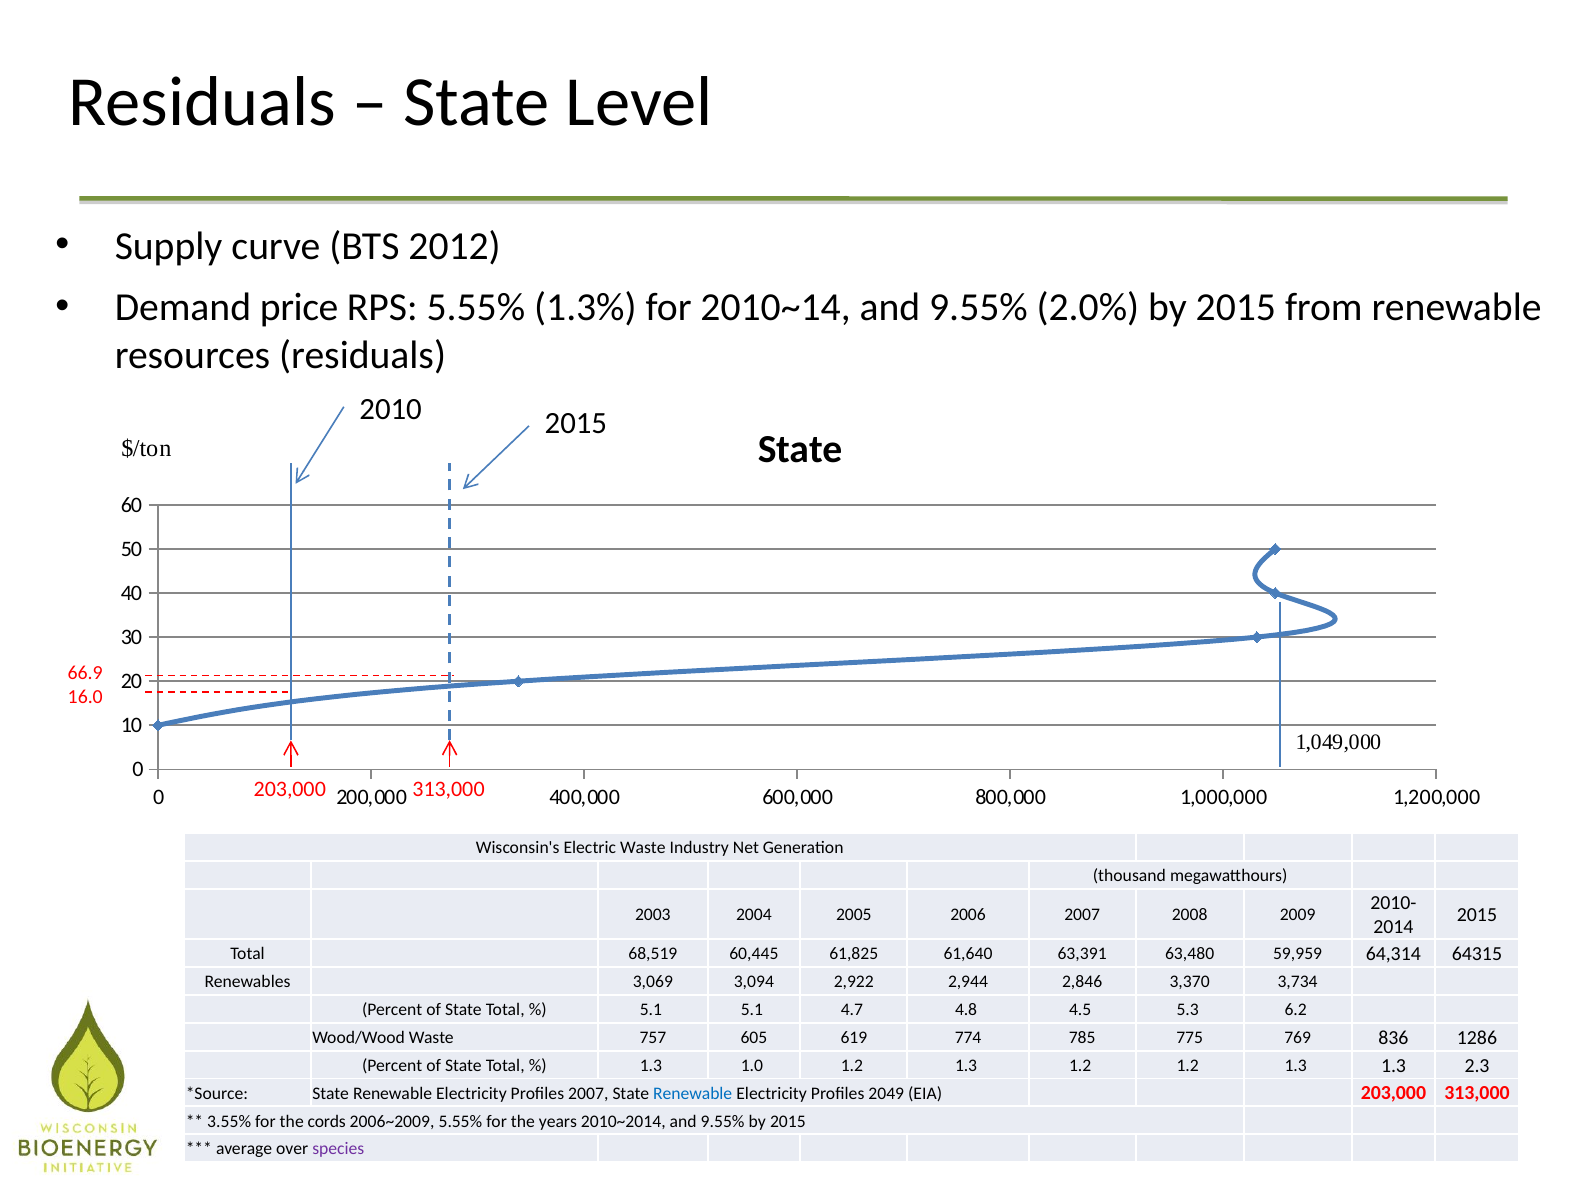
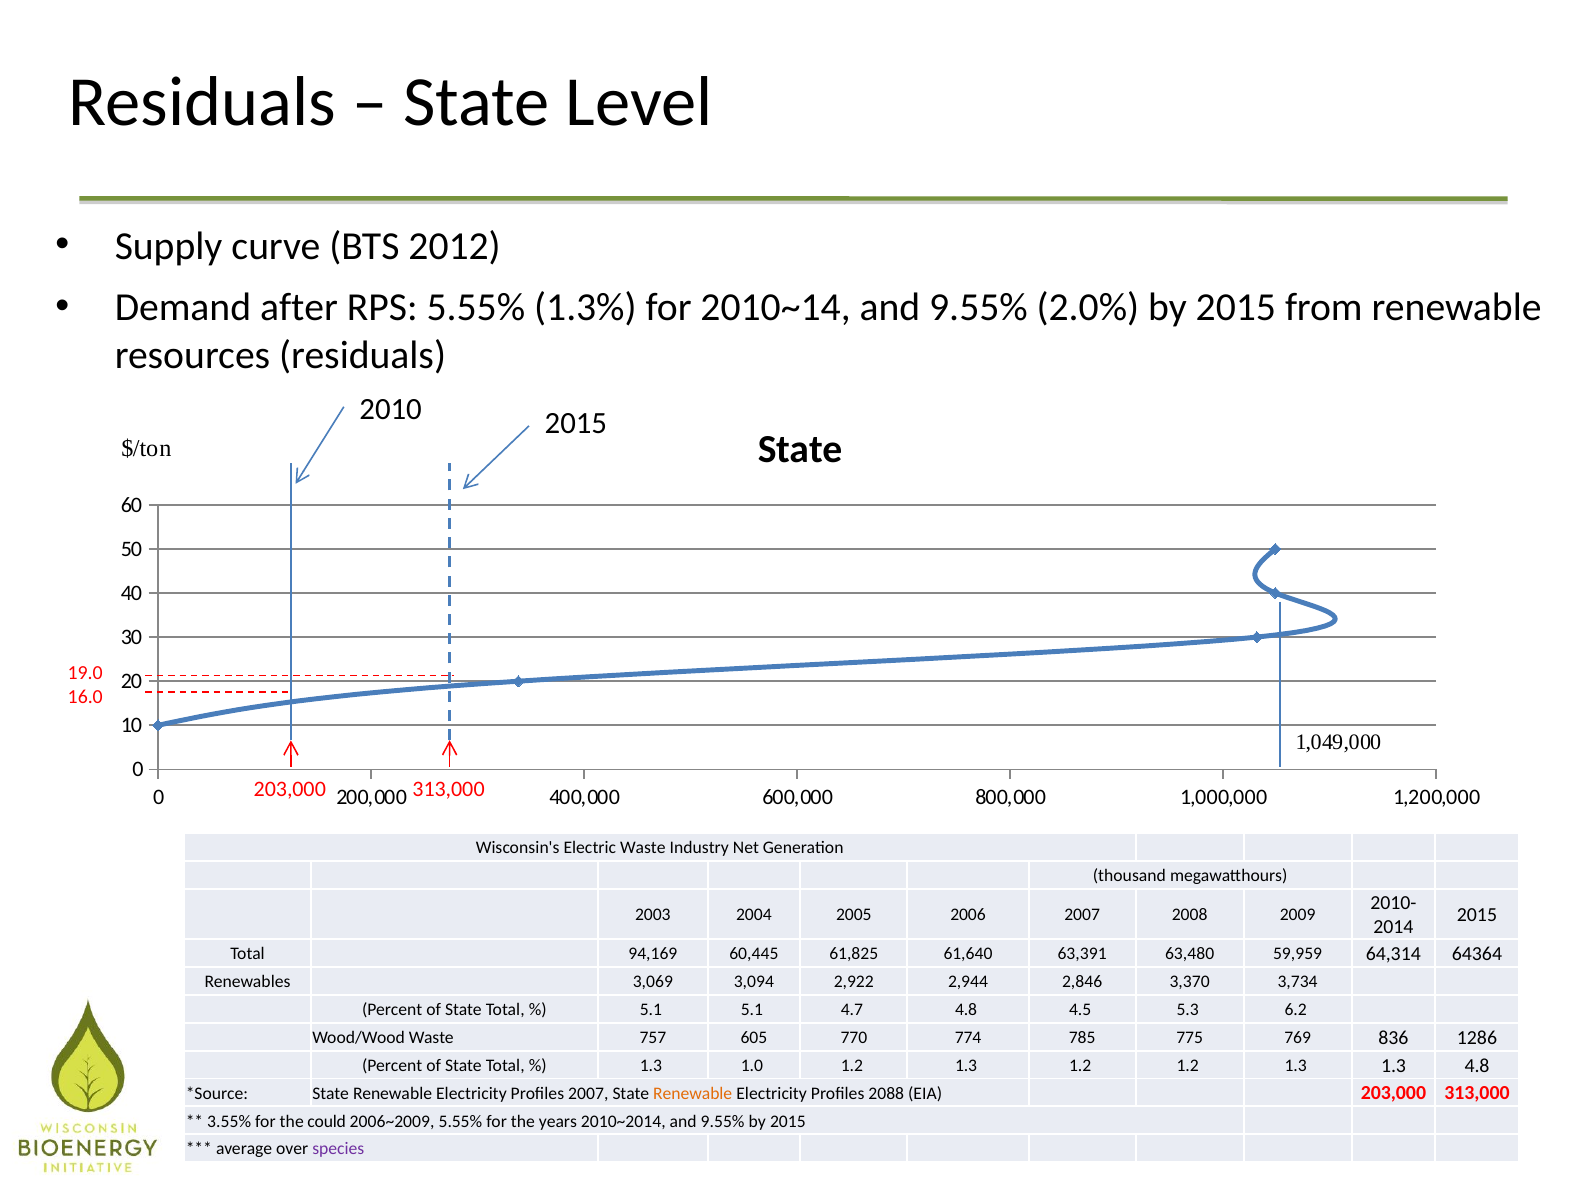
price: price -> after (299, 308)
66.9: 66.9 -> 19.0 (85, 673)
68,519: 68,519 -> 94,169 (653, 954)
64315: 64315 -> 64364 (1477, 954)
619: 619 -> 770 (854, 1038)
1.3 2.3: 2.3 -> 4.8 (1477, 1066)
Renewable colour: blue -> orange (693, 1094)
2049: 2049 -> 2088 (886, 1094)
cords: cords -> could (327, 1121)
